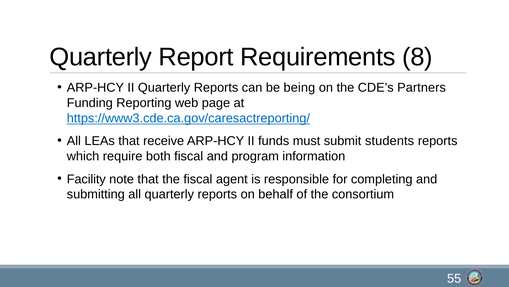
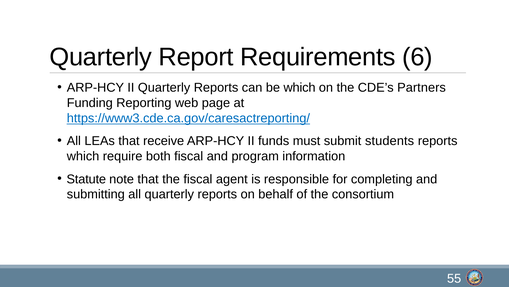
8: 8 -> 6 (417, 57)
be being: being -> which (300, 87)
Facility: Facility -> Statute (86, 179)
